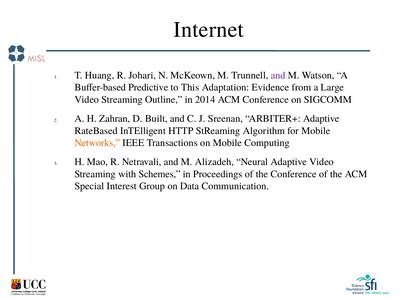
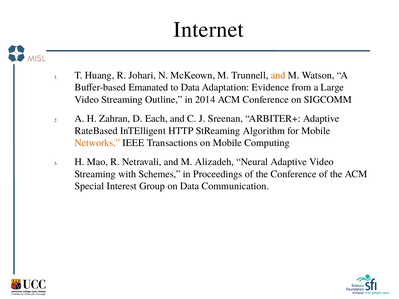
and colour: purple -> orange (278, 75)
Predictive: Predictive -> Emanated (148, 87)
to This: This -> Data (190, 87)
Built: Built -> Each (156, 119)
